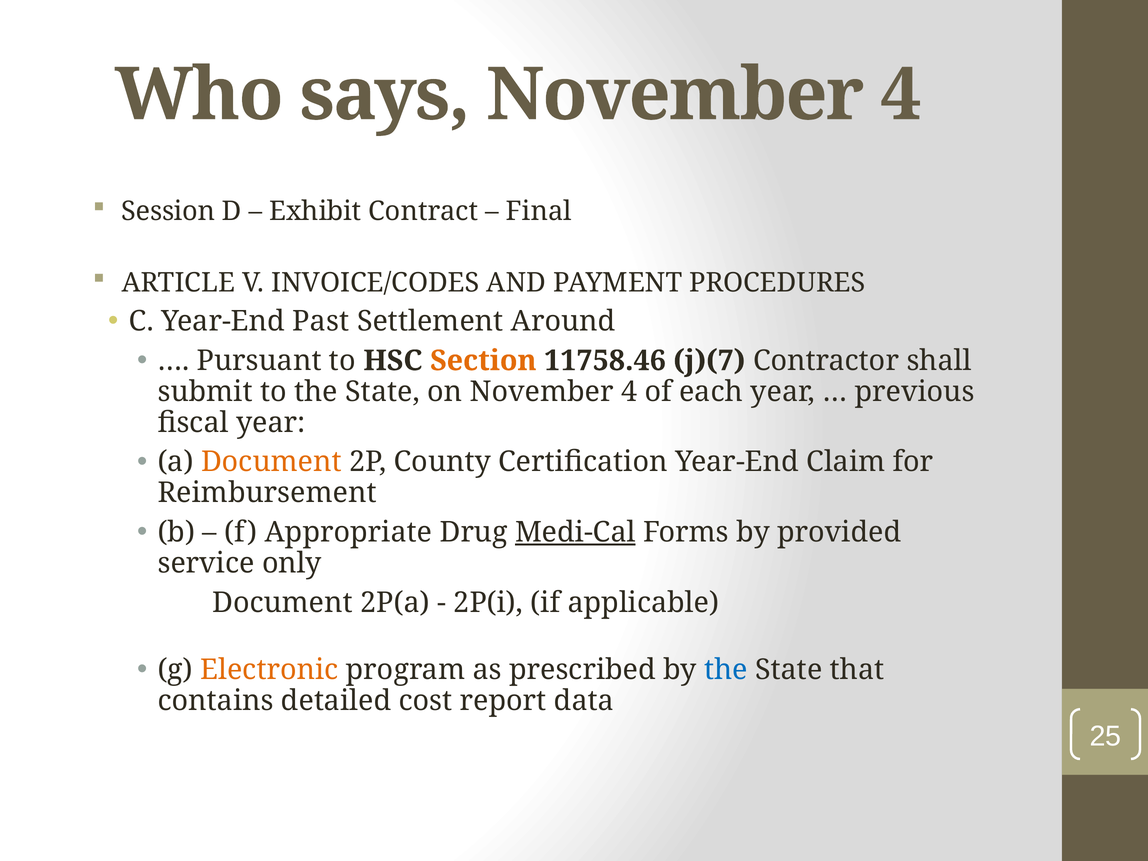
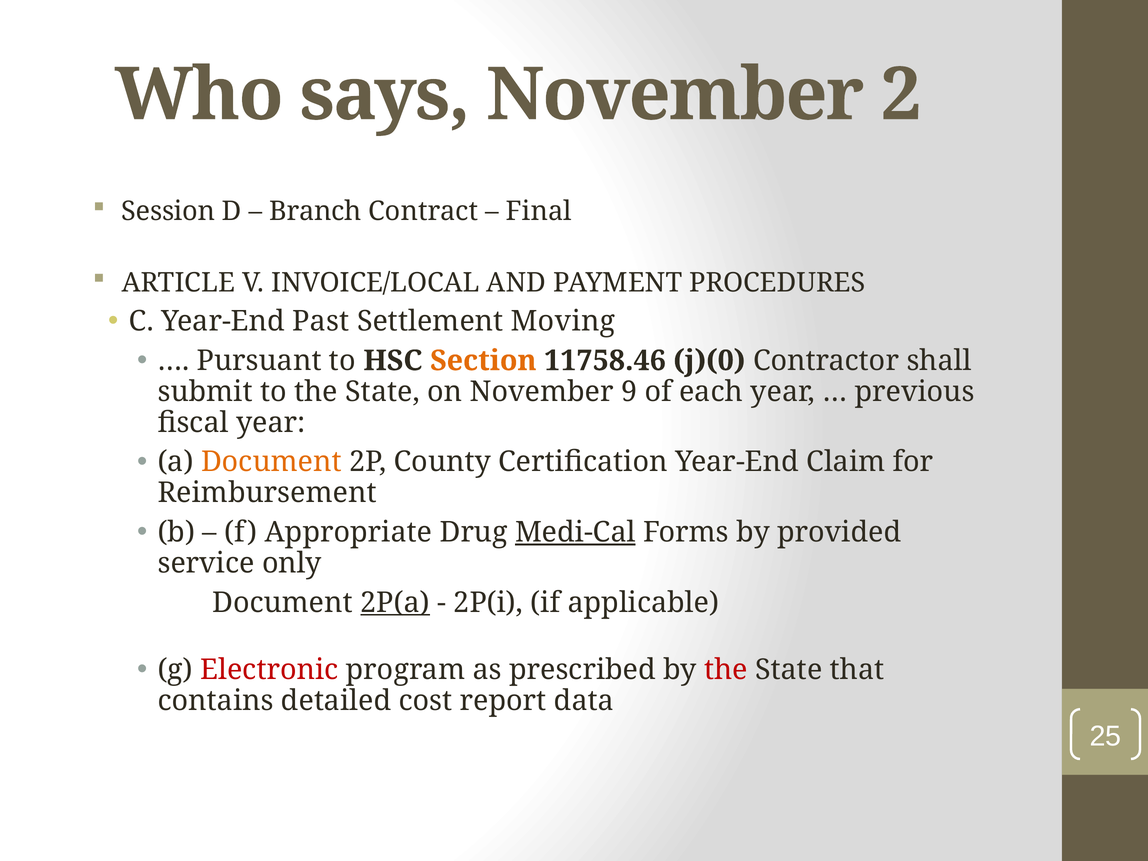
says November 4: 4 -> 2 (901, 95)
Exhibit: Exhibit -> Branch (315, 212)
INVOICE/CODES: INVOICE/CODES -> INVOICE/LOCAL (375, 283)
Around: Around -> Moving (563, 321)
j)(7: j)(7 -> j)(0 (709, 361)
on November 4: 4 -> 9 (629, 392)
2P(a underline: none -> present (395, 603)
Electronic colour: orange -> red (269, 670)
the colour: blue -> red (726, 670)
